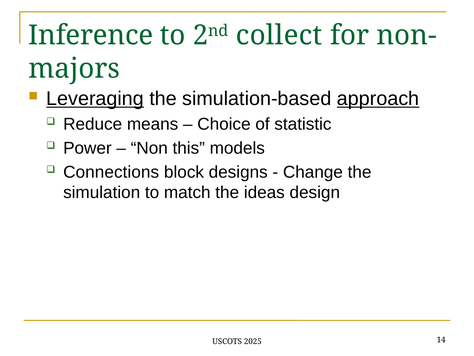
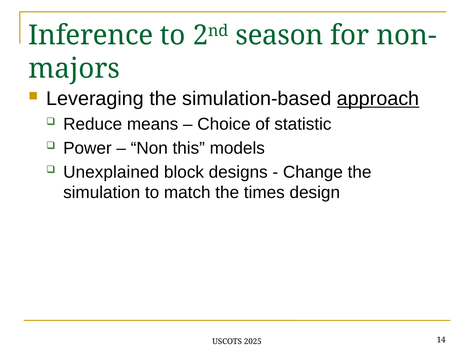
collect: collect -> season (279, 35)
Leveraging underline: present -> none (95, 99)
Connections: Connections -> Unexplained (111, 172)
ideas: ideas -> times (264, 192)
